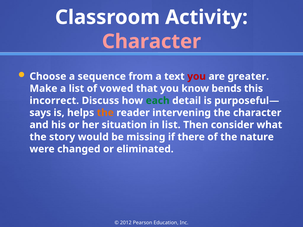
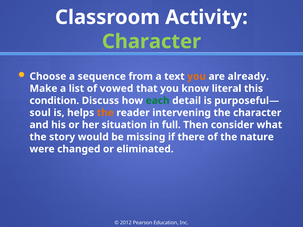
Character colour: pink -> light green (151, 42)
you colour: red -> orange (197, 76)
greater: greater -> already (248, 76)
bends: bends -> literal (227, 89)
incorrect: incorrect -> condition (54, 101)
says: says -> soul (40, 113)
in list: list -> full (171, 125)
